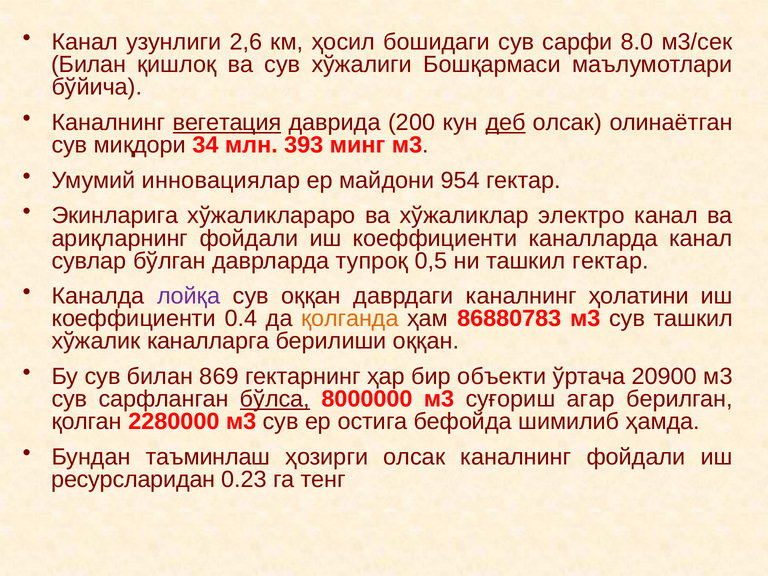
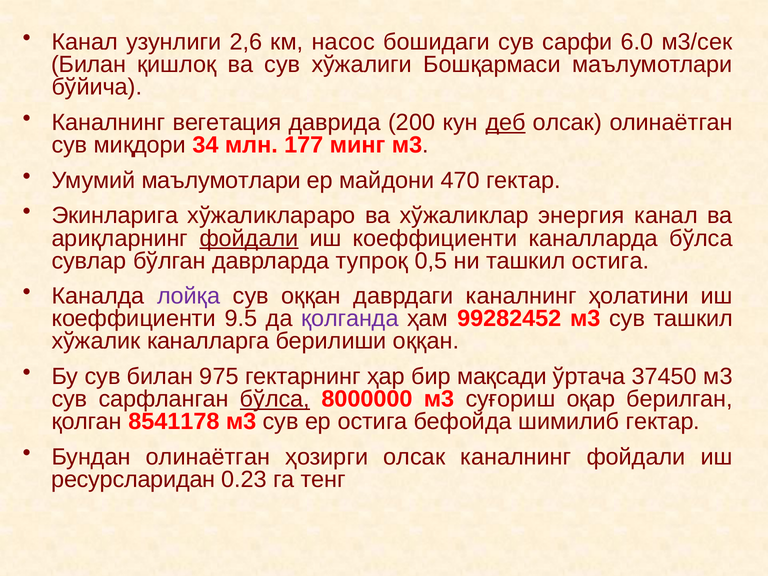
ҳосил: ҳосил -> насос (343, 42)
8.0: 8.0 -> 6.0 (637, 42)
вегетация underline: present -> none (227, 123)
393: 393 -> 177 (304, 145)
Умумий инновациялар: инновациялар -> маълумотлари (221, 180)
954: 954 -> 470 (460, 180)
электро: электро -> энергия (581, 216)
фойдали underline: none -> present (249, 238)
каналларда канал: канал -> бўлса (701, 238)
ташкил гектар: гектар -> остига (611, 261)
0.4: 0.4 -> 9.5 (241, 319)
қолганда colour: orange -> purple (350, 319)
86880783: 86880783 -> 99282452 (509, 319)
869: 869 -> 975 (219, 377)
объекти: объекти -> мақсади (502, 377)
20900: 20900 -> 37450 (664, 377)
агар: агар -> оқар (591, 399)
2280000: 2280000 -> 8541178 (174, 422)
шимилиб ҳамда: ҳамда -> гектар (663, 422)
Бундан таъминлаш: таъминлаш -> олинаётган (208, 457)
